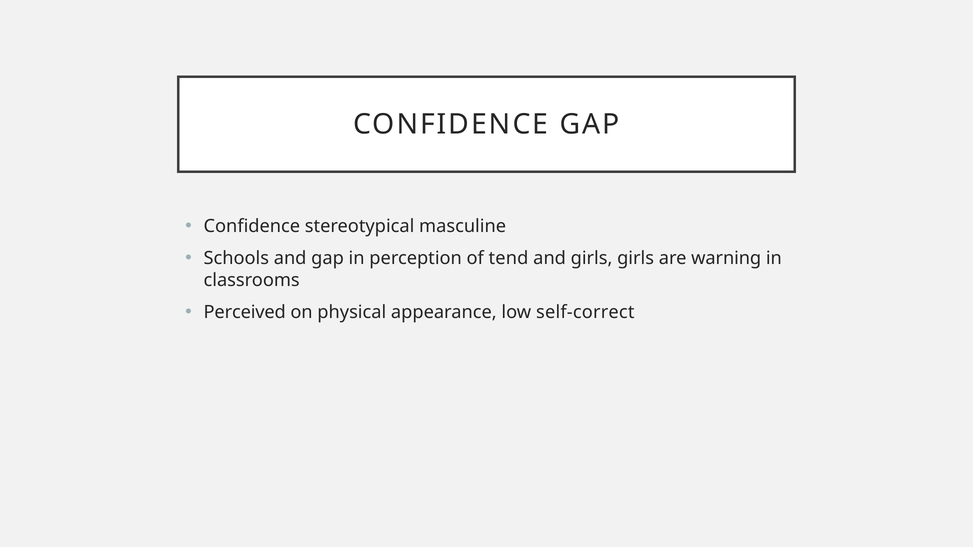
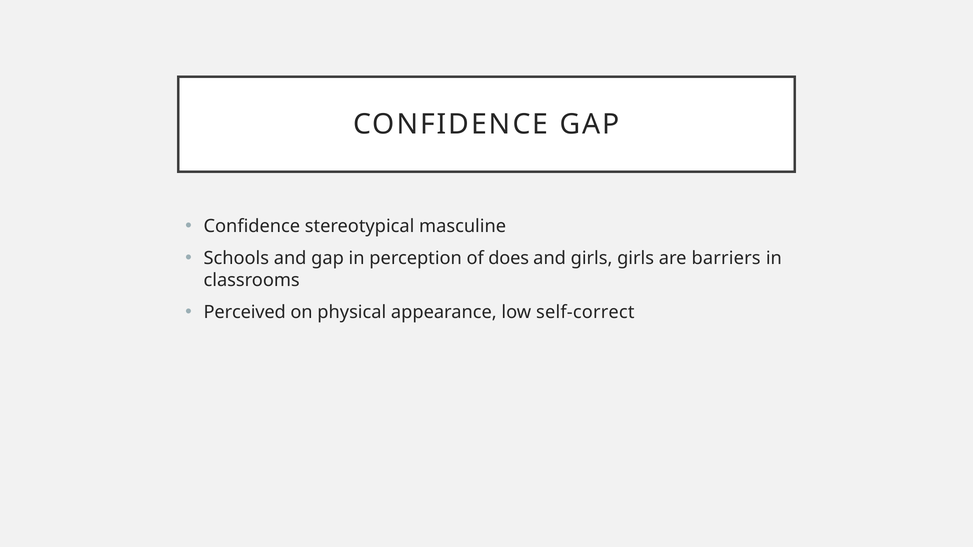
tend: tend -> does (509, 258)
warning: warning -> barriers (726, 258)
